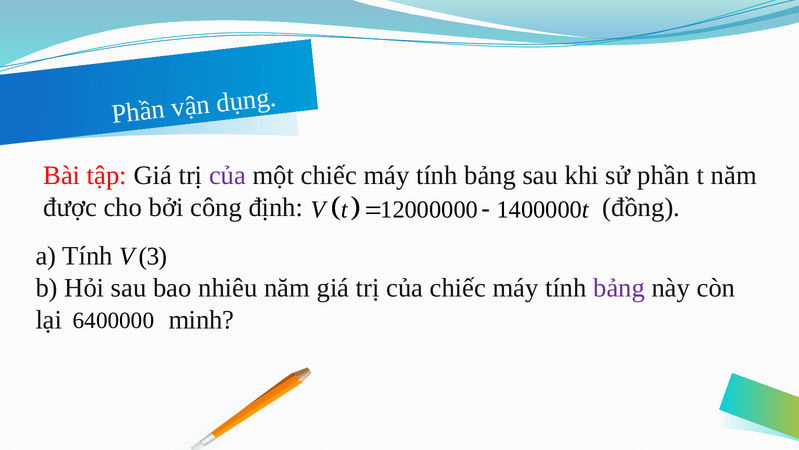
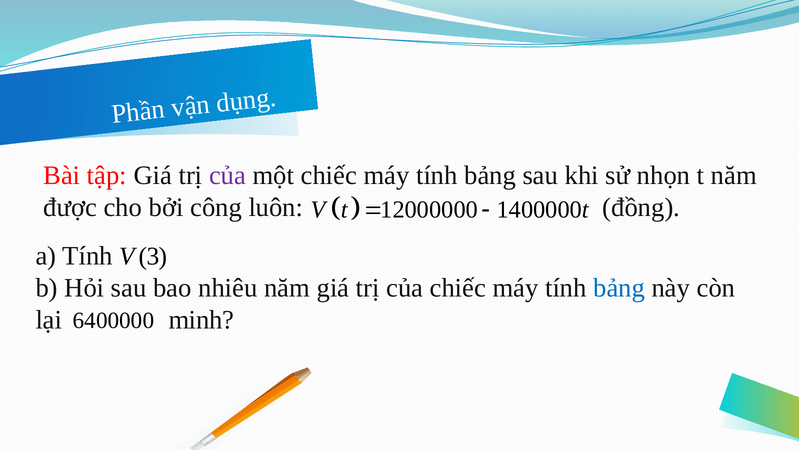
sử phần: phần -> nhọn (664, 175)
định: định -> luôn (276, 207)
bảng colour: purple -> blue (619, 288)
